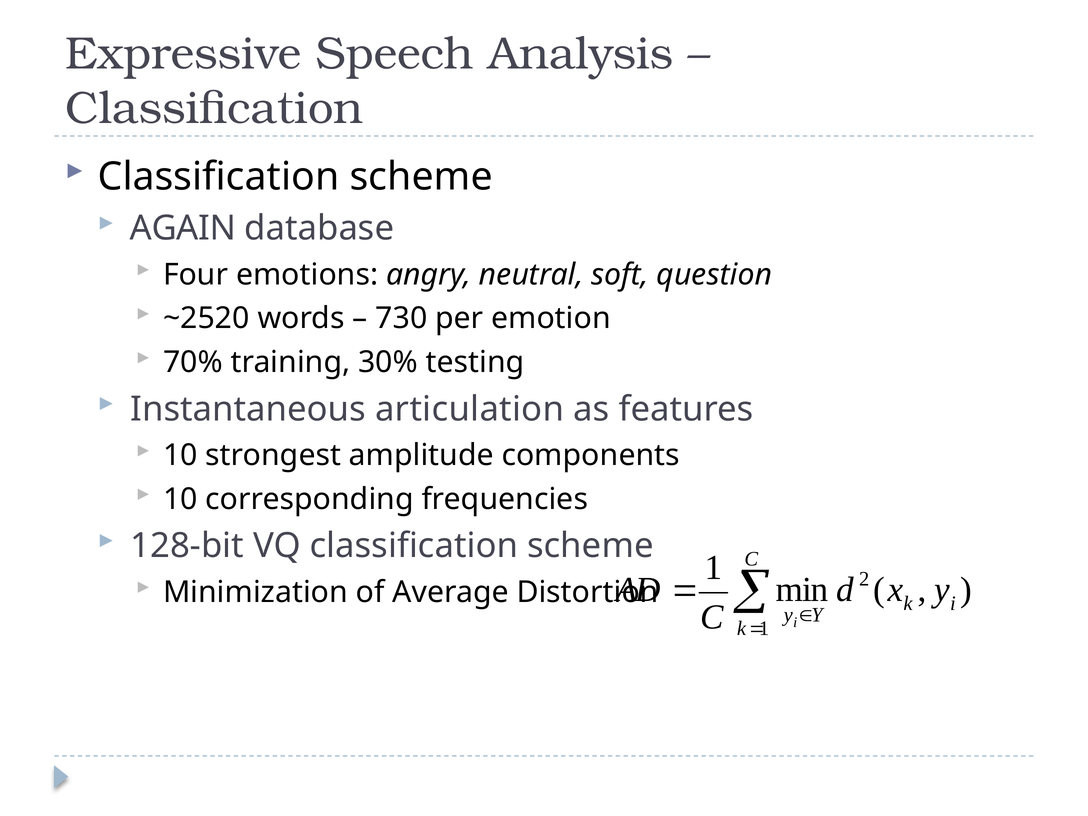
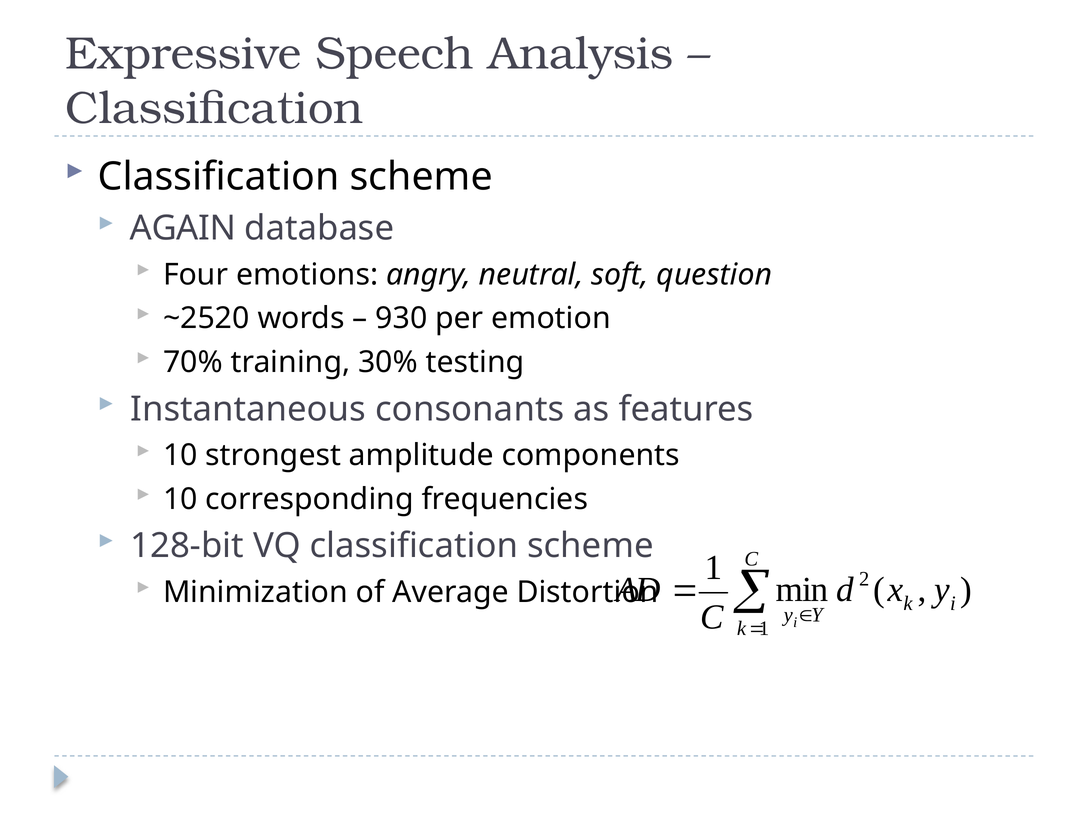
730: 730 -> 930 (401, 318)
articulation: articulation -> consonants (470, 409)
